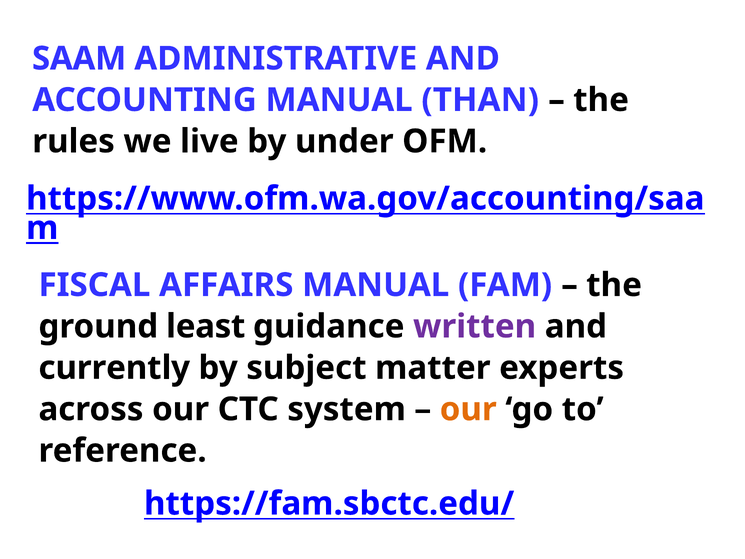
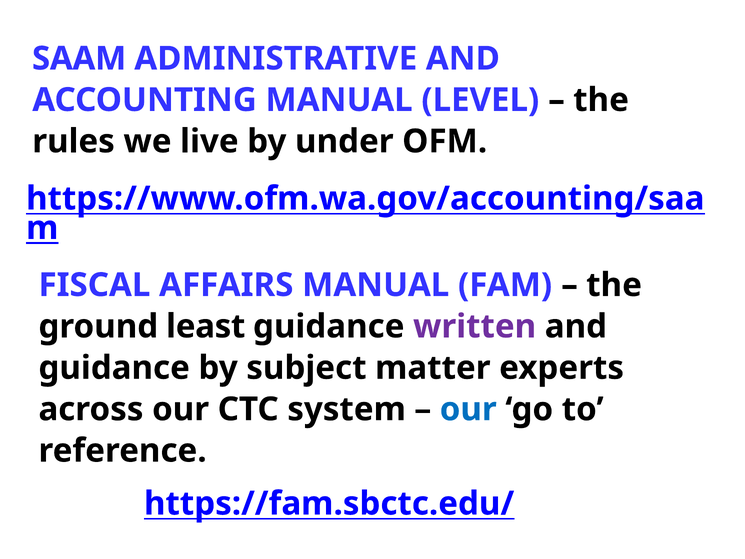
THAN: THAN -> LEVEL (480, 100)
currently: currently -> guidance (114, 368)
our colour: orange -> blue (468, 409)
